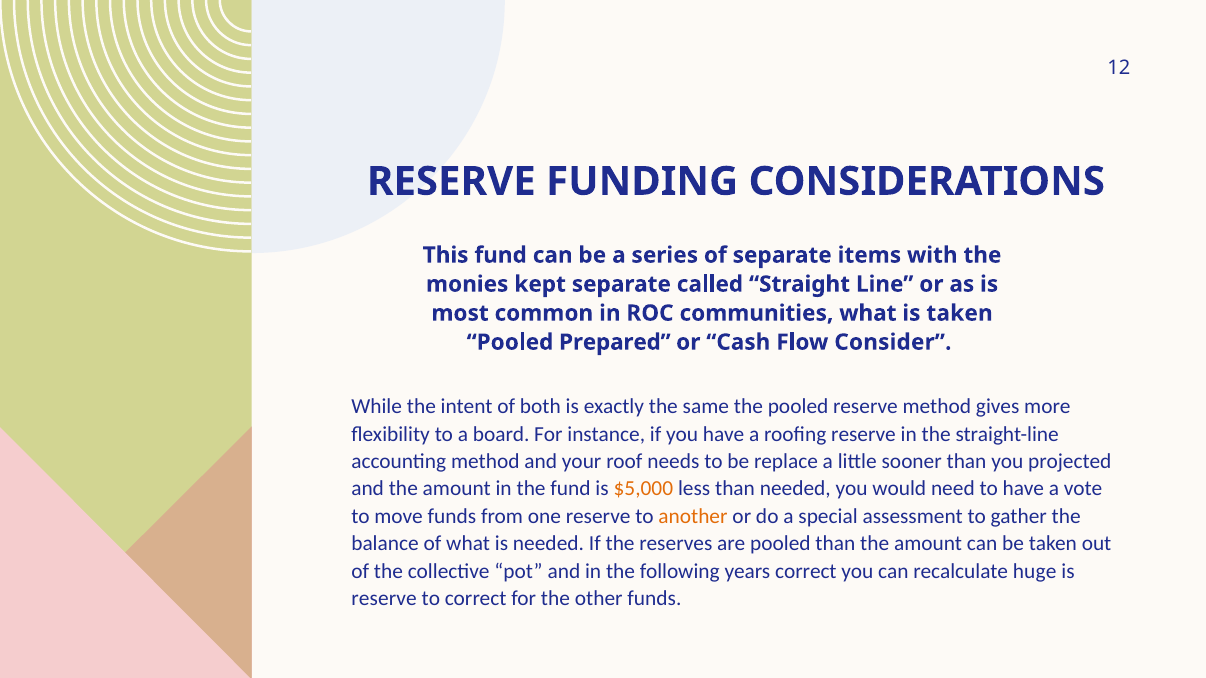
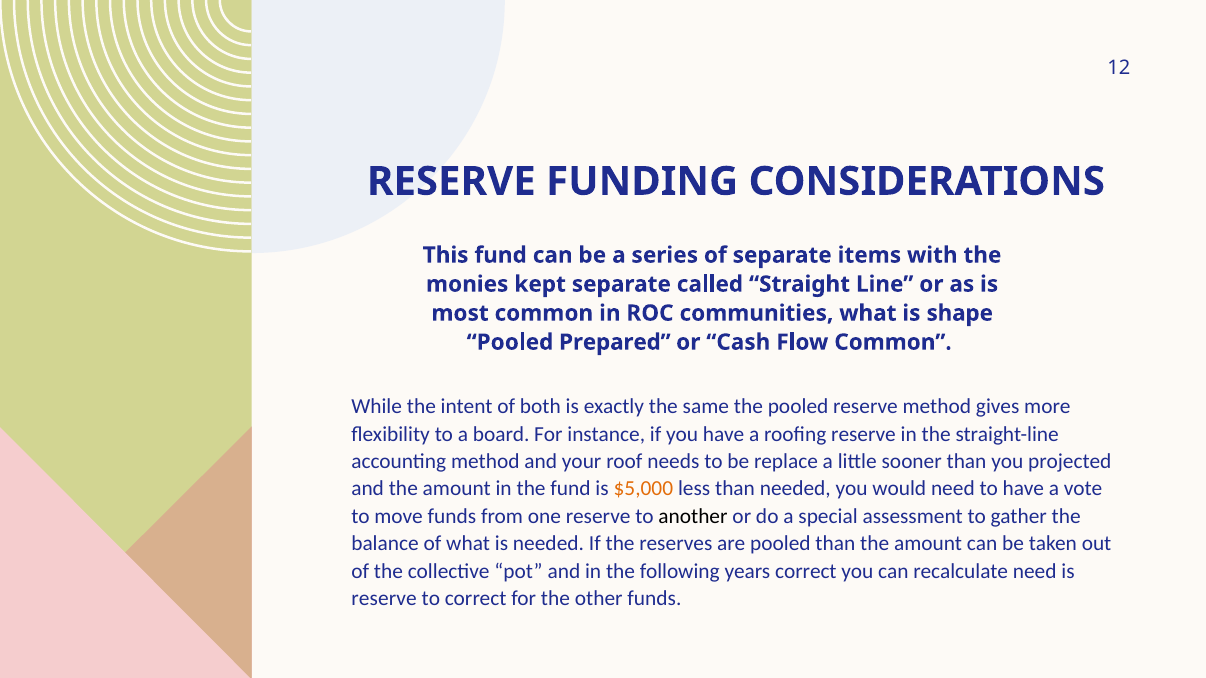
is taken: taken -> shape (960, 313)
Flow Consider: Consider -> Common (893, 342)
another colour: orange -> black (693, 516)
recalculate huge: huge -> need (1035, 571)
